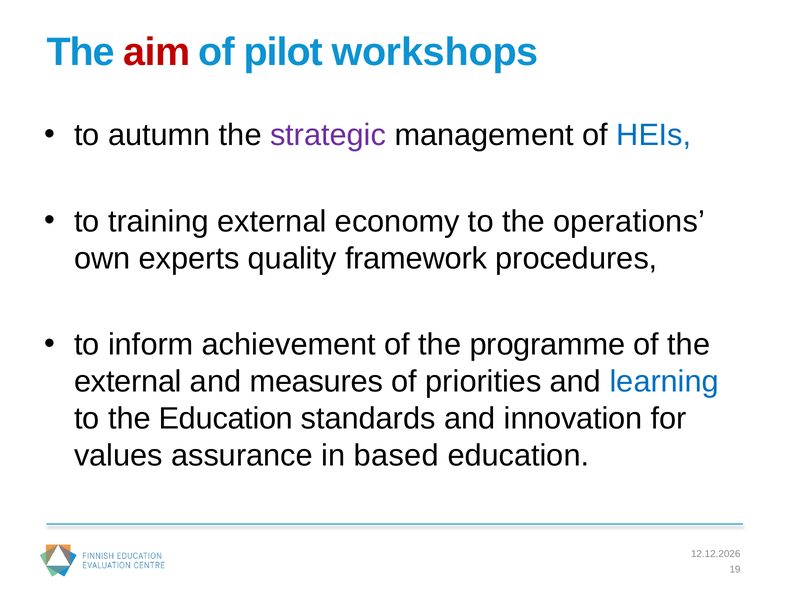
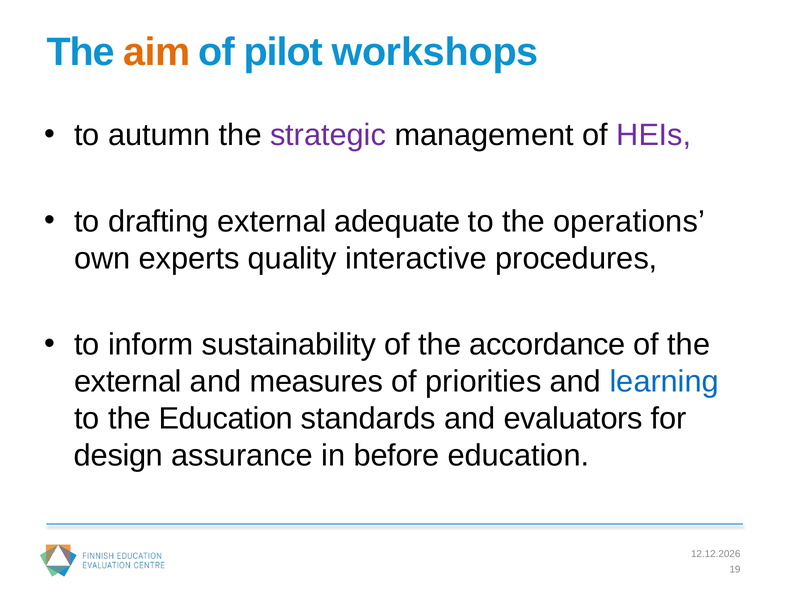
aim colour: red -> orange (157, 52)
HEIs colour: blue -> purple (654, 135)
training: training -> drafting (159, 221)
economy: economy -> adequate (397, 221)
framework: framework -> interactive (416, 258)
achievement: achievement -> sustainability (289, 344)
programme: programme -> accordance (547, 344)
innovation: innovation -> evaluators (573, 418)
values: values -> design (119, 455)
based: based -> before (397, 455)
